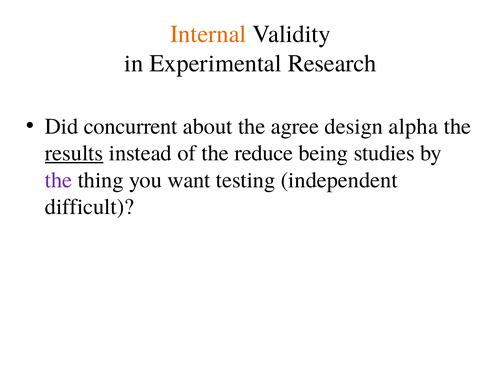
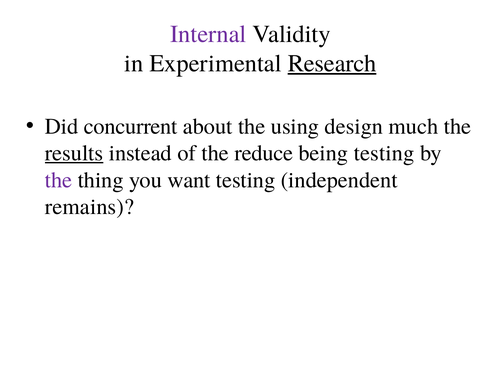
Internal colour: orange -> purple (208, 34)
Research underline: none -> present (332, 63)
agree: agree -> using (295, 126)
alpha: alpha -> much (413, 126)
being studies: studies -> testing (384, 153)
difficult: difficult -> remains (89, 207)
